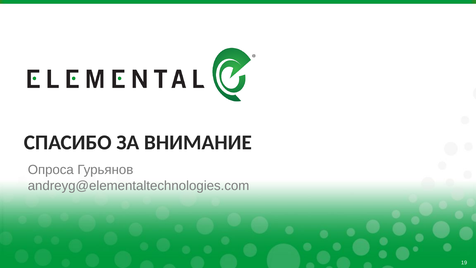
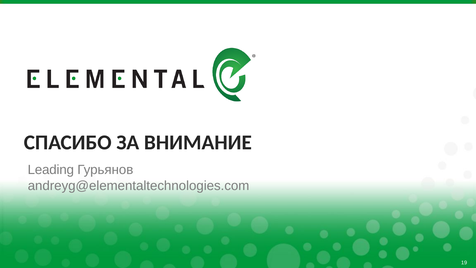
Опроса: Опроса -> Leading (51, 170)
